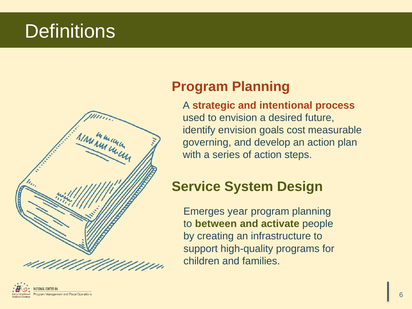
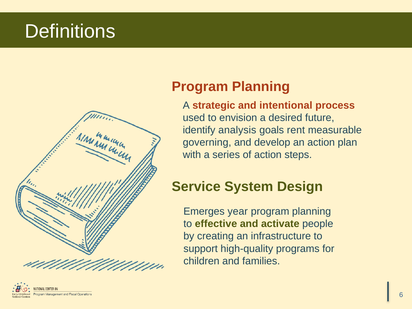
identify envision: envision -> analysis (237, 130)
cost: cost -> rent (296, 130)
between: between -> effective (216, 224)
